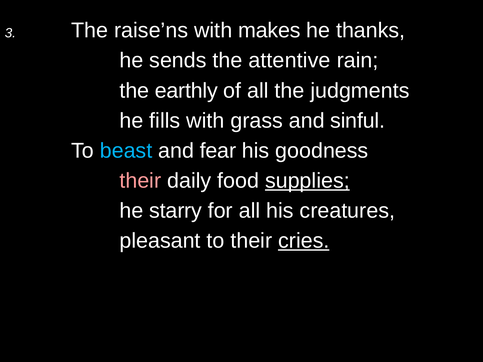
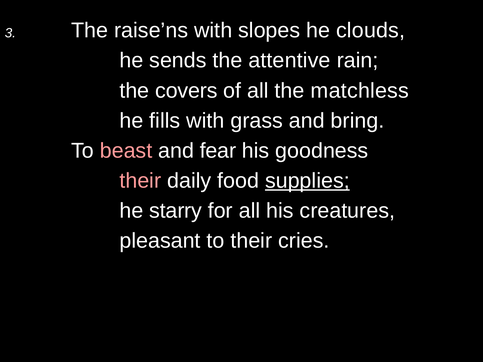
makes: makes -> slopes (269, 31)
thanks: thanks -> clouds (371, 31)
earthly: earthly -> covers (186, 91)
judgments: judgments -> matchless (360, 91)
sinful: sinful -> bring (358, 121)
beast colour: light blue -> pink (126, 151)
cries underline: present -> none (304, 241)
